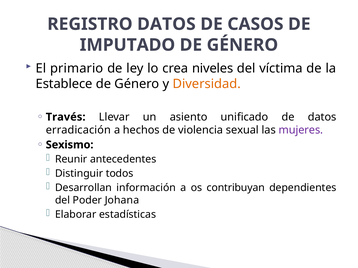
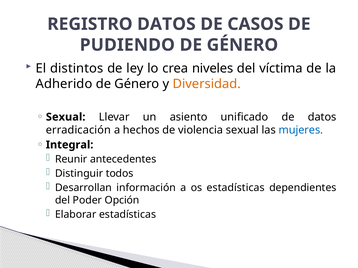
IMPUTADO: IMPUTADO -> PUDIENDO (127, 45)
primario: primario -> distintos (77, 68)
Establece: Establece -> Adherido (64, 84)
Través: Través -> Sexual (66, 117)
mujeres colour: purple -> blue (301, 130)
Sexismo: Sexismo -> Integral (70, 145)
os contribuyan: contribuyan -> estadísticas (236, 188)
Johana: Johana -> Opción (122, 201)
